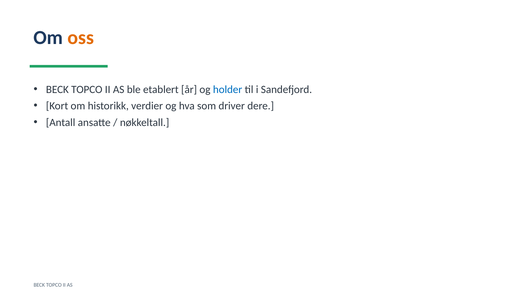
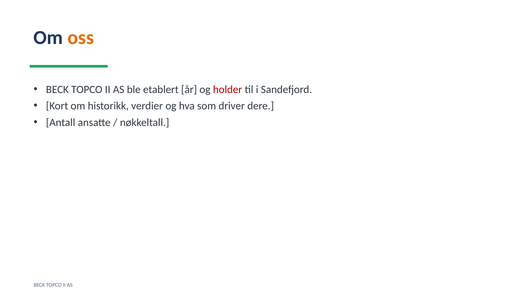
holder colour: blue -> red (228, 89)
